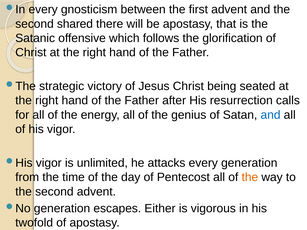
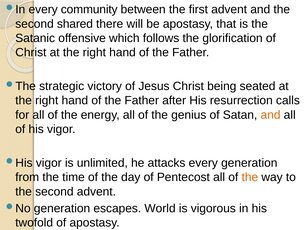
gnosticism: gnosticism -> community (89, 10)
and colour: blue -> orange (271, 115)
Either: Either -> World (160, 209)
